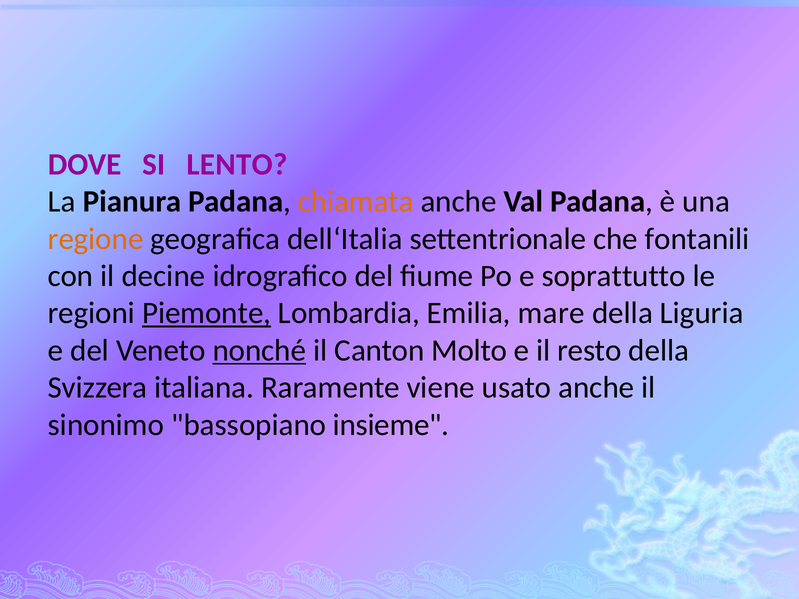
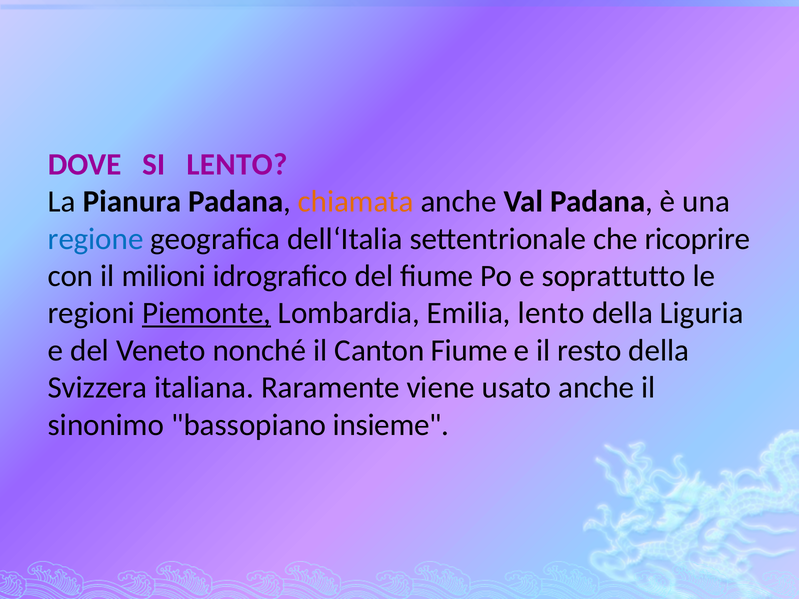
regione colour: orange -> blue (96, 239)
fontanili: fontanili -> ricoprire (697, 239)
decine: decine -> milioni (164, 276)
Emilia mare: mare -> lento (551, 313)
nonché underline: present -> none (259, 351)
Canton Molto: Molto -> Fiume (469, 351)
